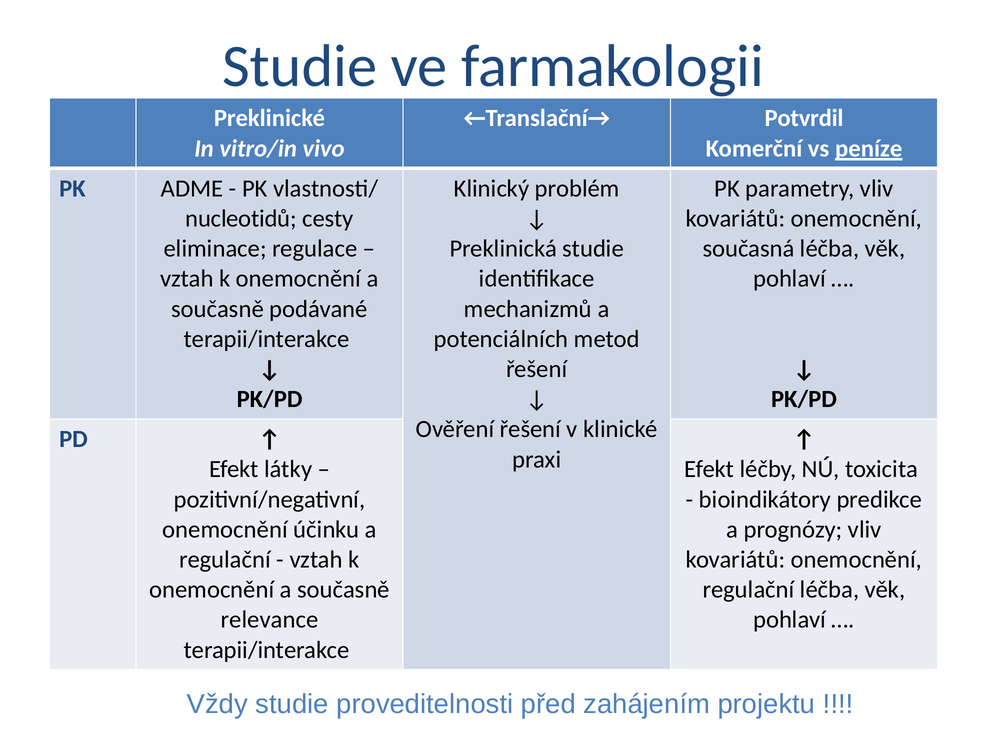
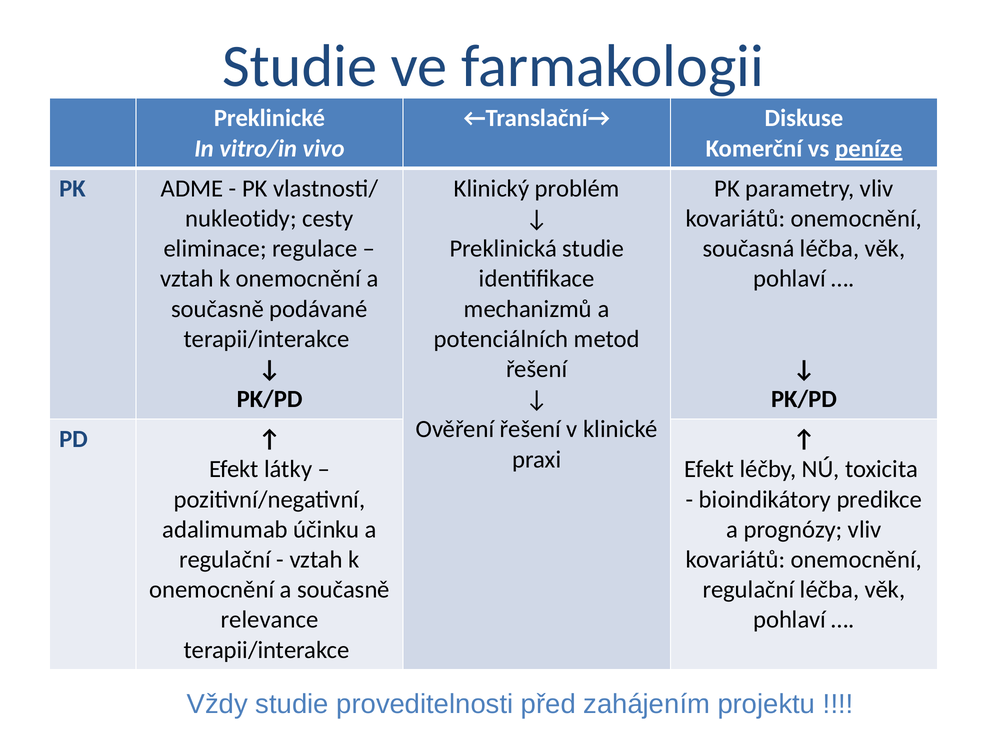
Potvrdil: Potvrdil -> Diskuse (804, 118)
nucleotidů: nucleotidů -> nukleotidy (241, 219)
onemocnění: onemocnění -> adalimumab (225, 530)
